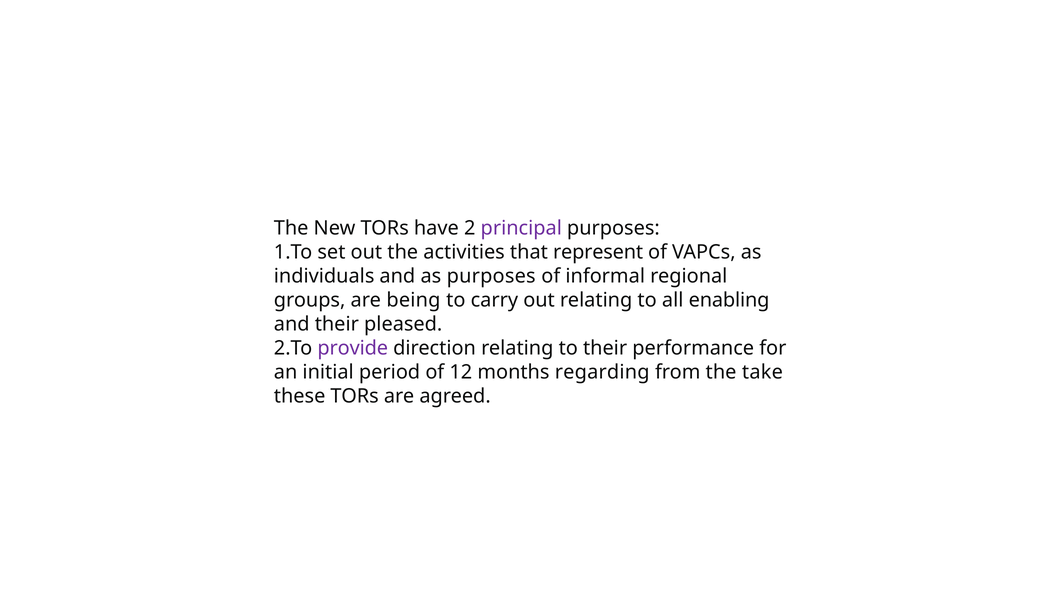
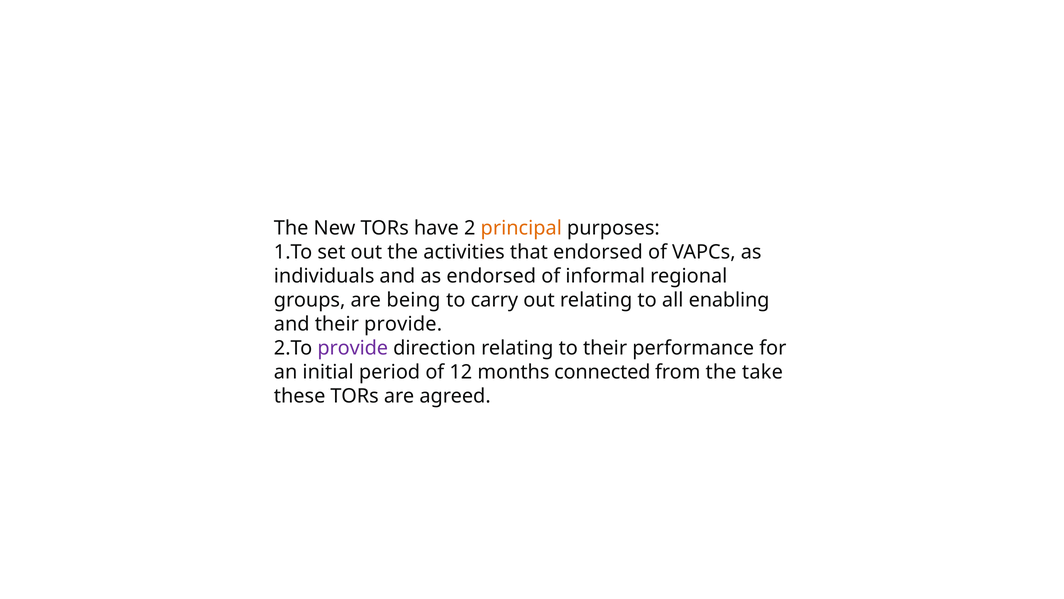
principal colour: purple -> orange (521, 228)
that represent: represent -> endorsed (598, 252)
as purposes: purposes -> endorsed (491, 276)
their pleased: pleased -> provide (403, 324)
regarding: regarding -> connected (602, 372)
